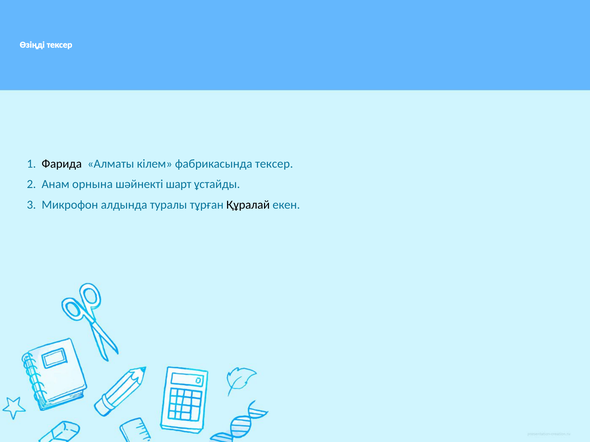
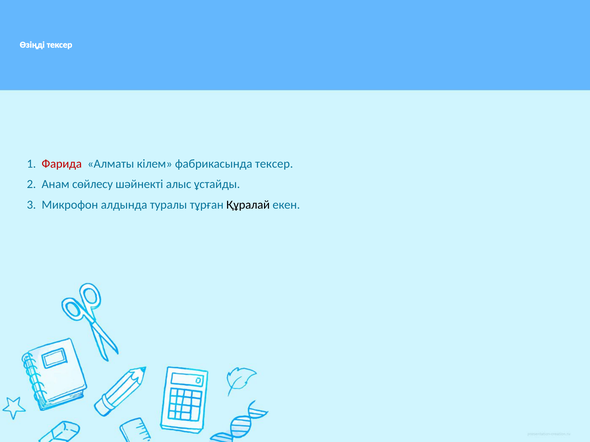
Фарида colour: black -> red (62, 164)
орнына: орнына -> сөйлесу (93, 184)
шарт: шарт -> алыс (179, 184)
